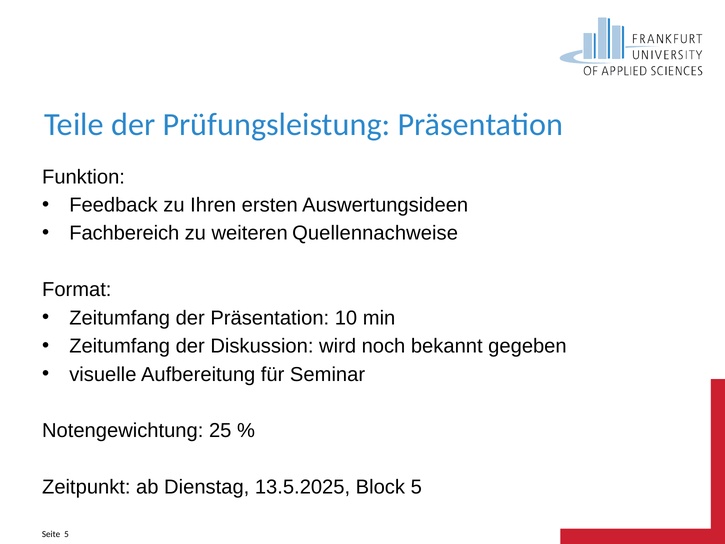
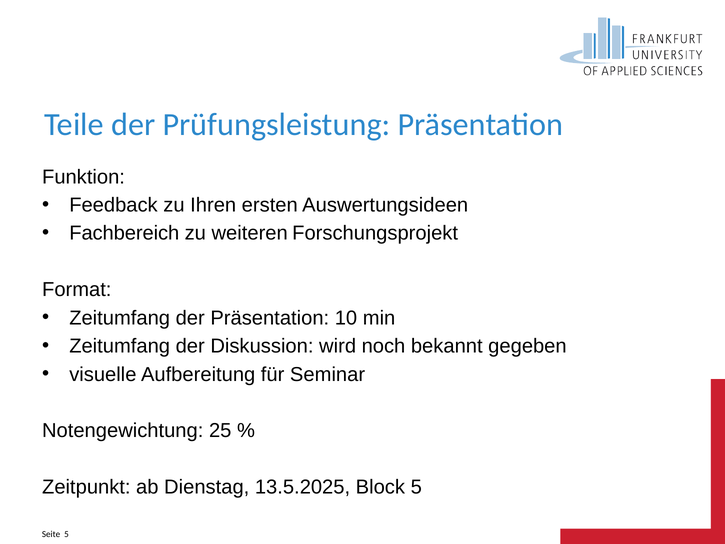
Quellennachweise: Quellennachweise -> Forschungsprojekt (375, 233)
